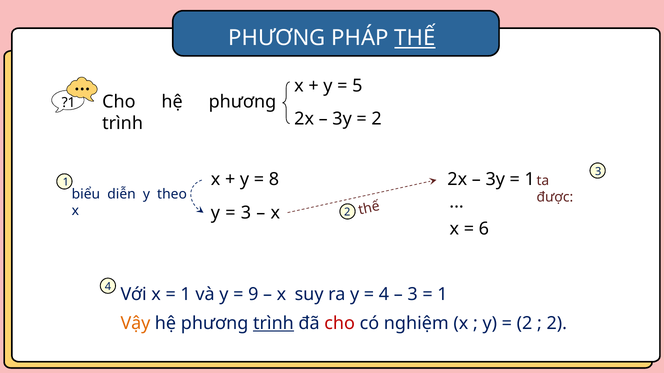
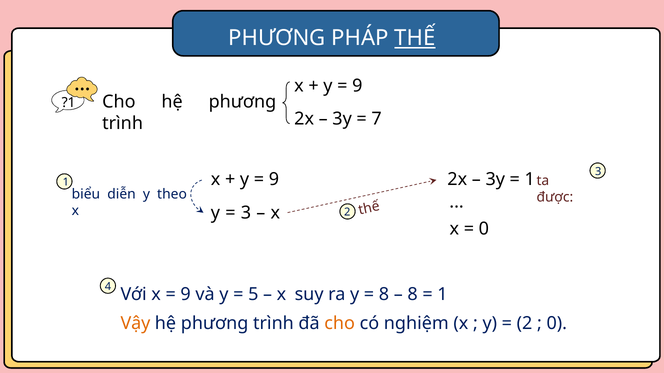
5: 5 -> 9 (357, 86)
2: 2 -> 7 (377, 119)
8: 8 -> 9 (274, 180)
6: 6 -> 0 (484, 229)
1: 1 -> 9 (186, 295)
9: 9 -> 5 (253, 295)
4: 4 -> 8 (384, 295)
3: 3 -> 8 (413, 295)
trình underline: present -> none (273, 324)
cho colour: red -> orange (340, 324)
2: 2 -> 0 (557, 324)
